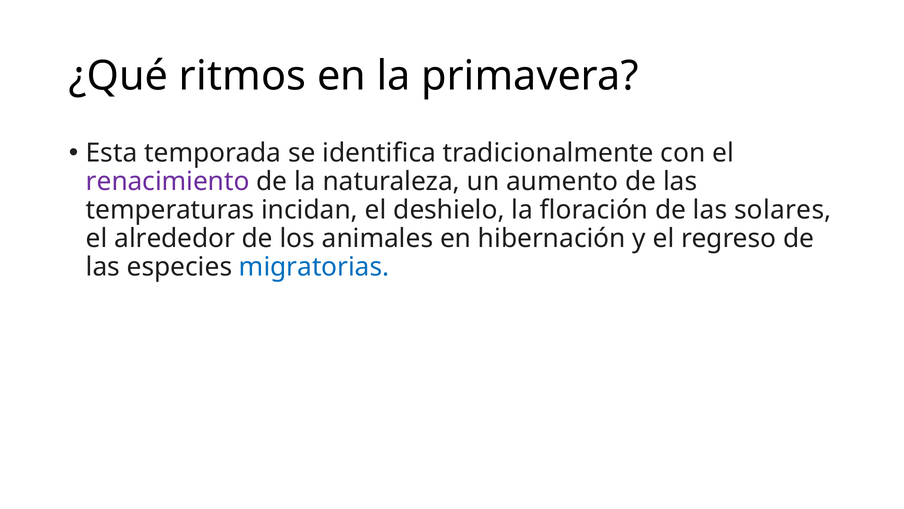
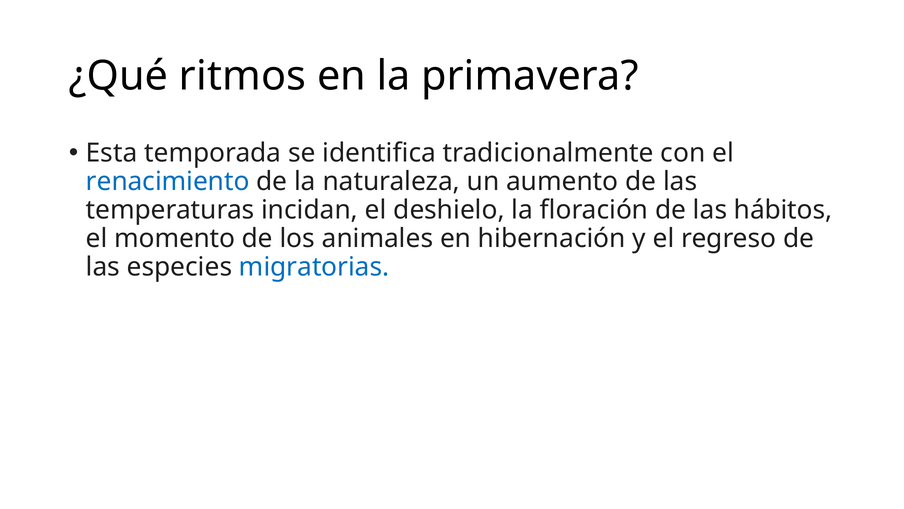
renacimiento colour: purple -> blue (168, 181)
solares: solares -> hábitos (783, 210)
alrededor: alrededor -> momento (175, 238)
